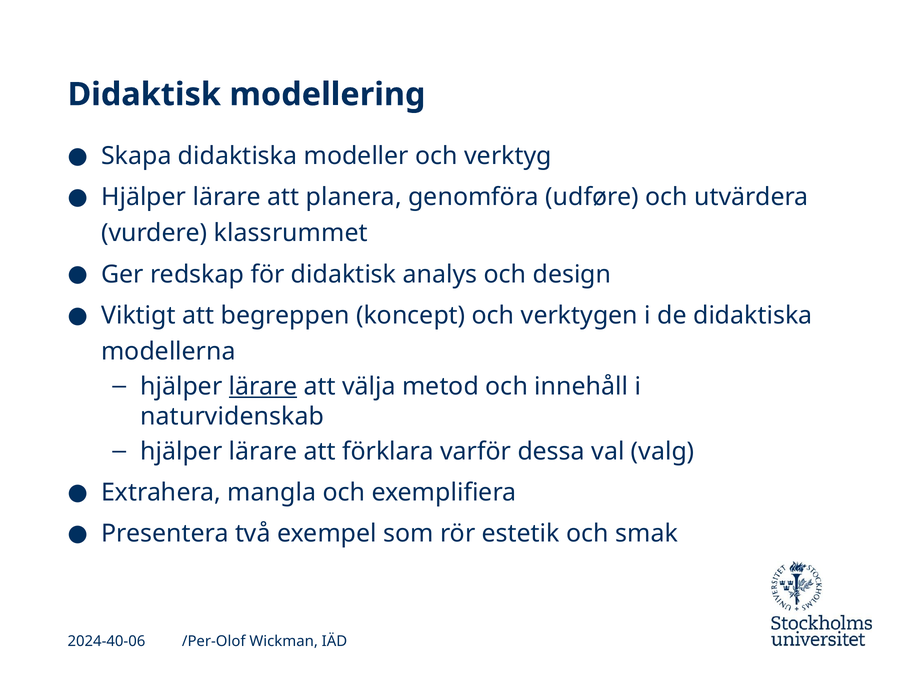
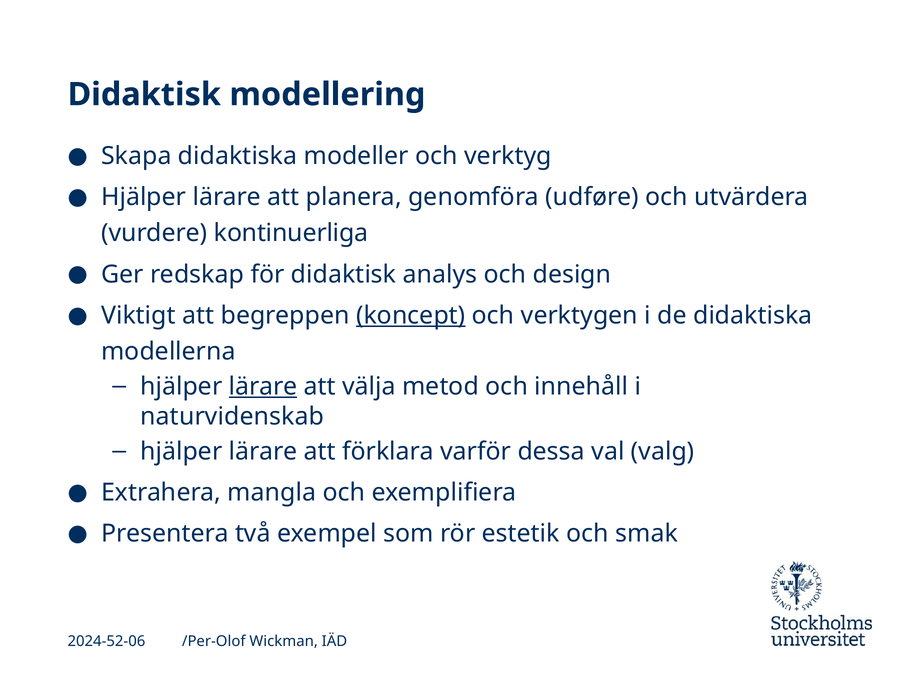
klassrummet: klassrummet -> kontinuerliga (291, 233)
koncept underline: none -> present (411, 315)
2024-40-06: 2024-40-06 -> 2024-52-06 (106, 641)
